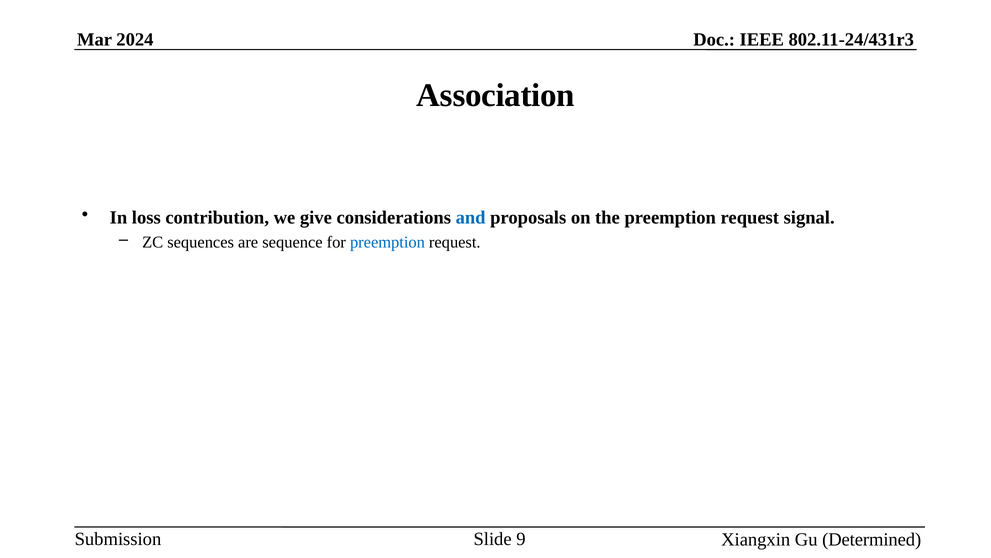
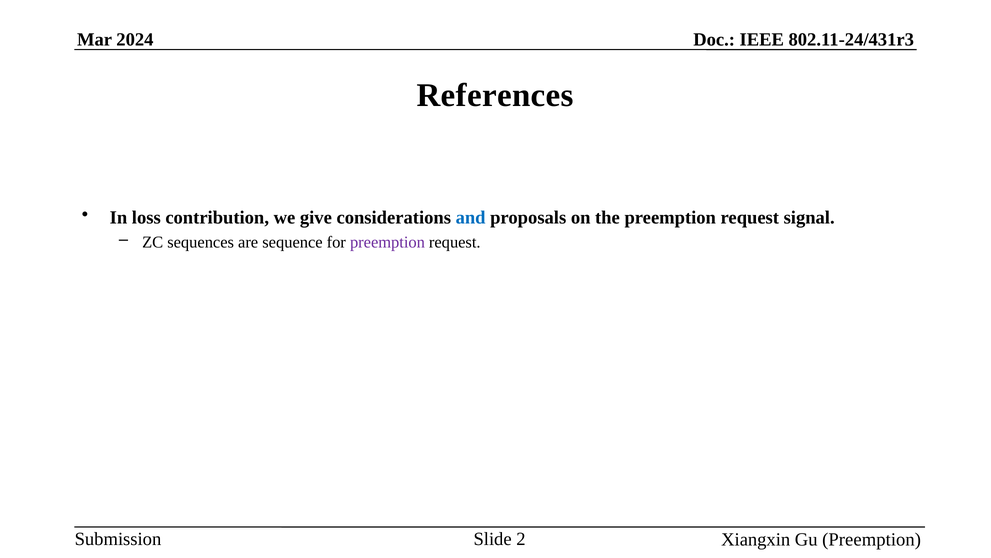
Association: Association -> References (495, 95)
preemption colour: blue -> purple (387, 242)
9: 9 -> 2 (521, 539)
Gu Determined: Determined -> Preemption (872, 539)
